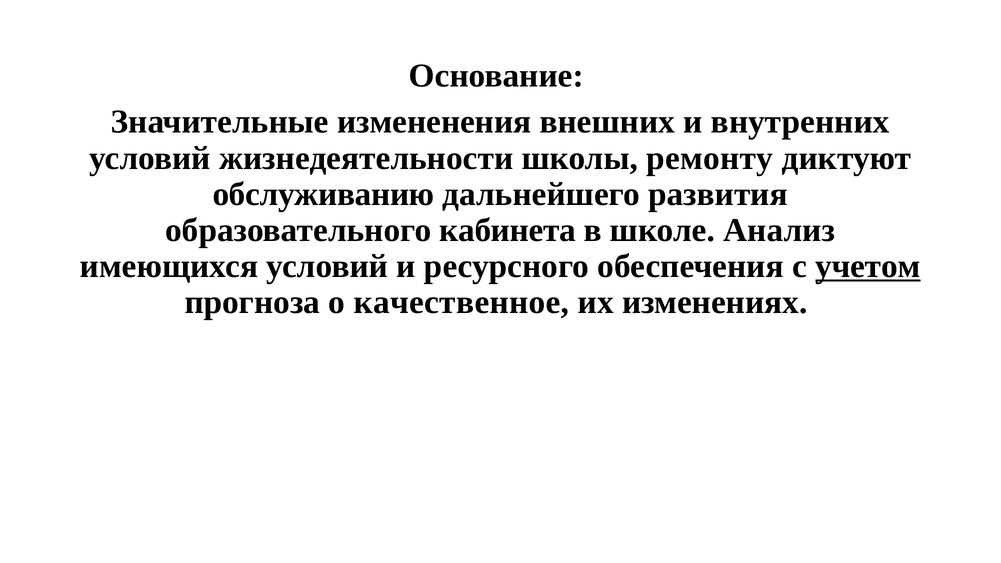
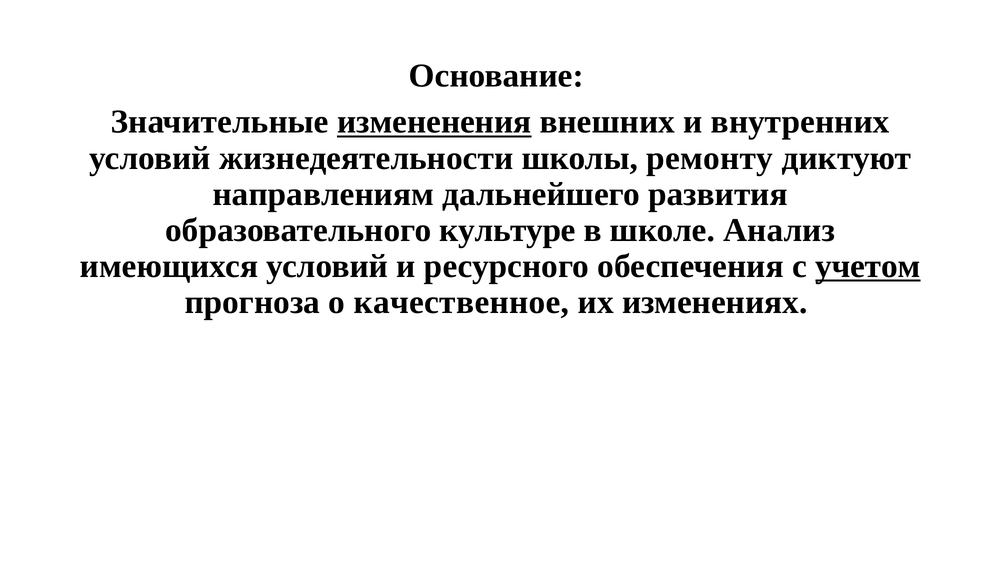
измененения underline: none -> present (434, 122)
обслуживанию: обслуживанию -> направлениям (323, 194)
кабинета: кабинета -> культуре (508, 230)
